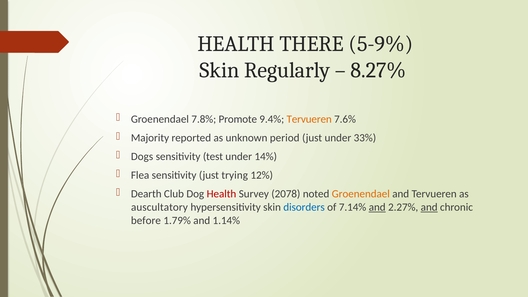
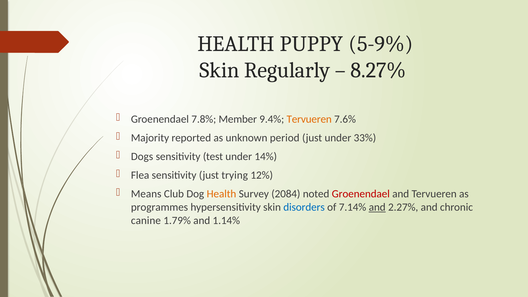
THERE: THERE -> PUPPY (311, 44)
Promote: Promote -> Member (238, 119)
Dearth: Dearth -> Means (146, 194)
Health colour: red -> orange (221, 194)
2078: 2078 -> 2084 (286, 194)
Groenendael colour: orange -> red (361, 194)
auscultatory: auscultatory -> programmes (159, 207)
and underline: present -> none (429, 207)
before: before -> canine (146, 220)
